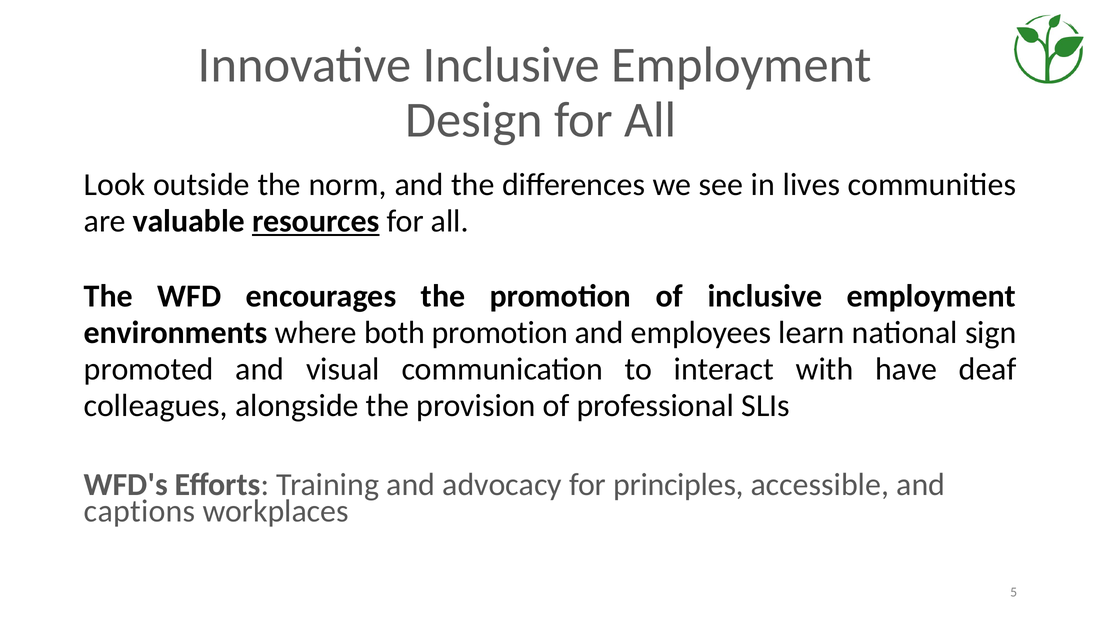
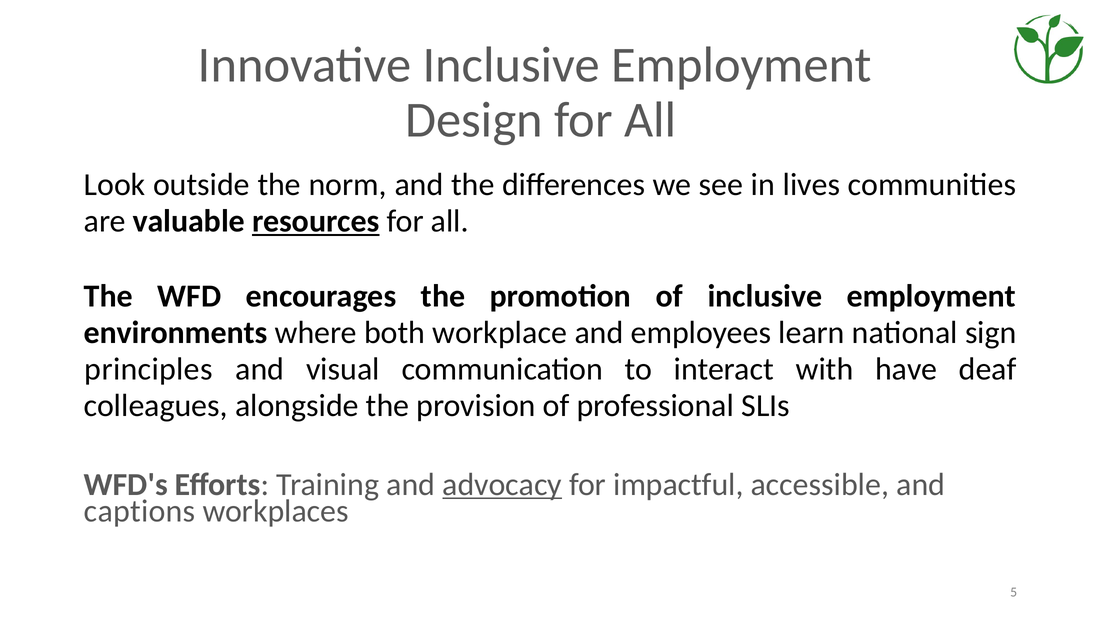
both promotion: promotion -> workplace (500, 332)
promoted: promoted -> principles (149, 369)
advocacy underline: none -> present (502, 484)
principles: principles -> impactful (678, 484)
